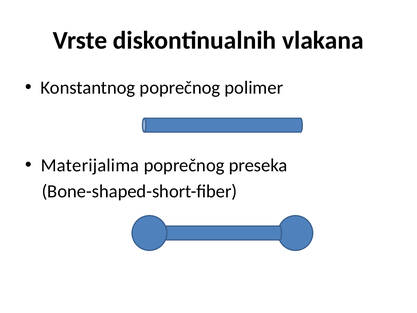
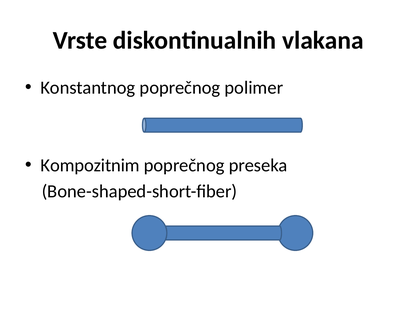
Materijalima: Materijalima -> Kompozitnim (90, 165)
